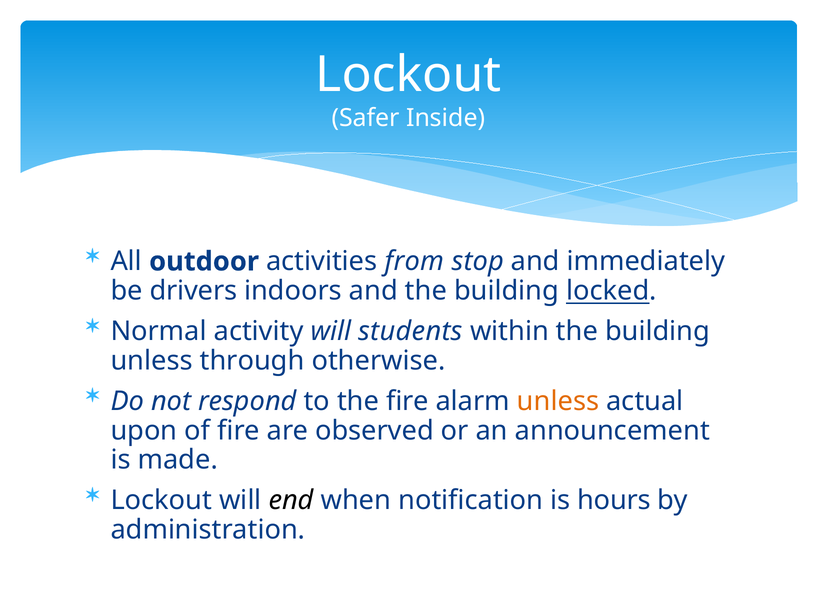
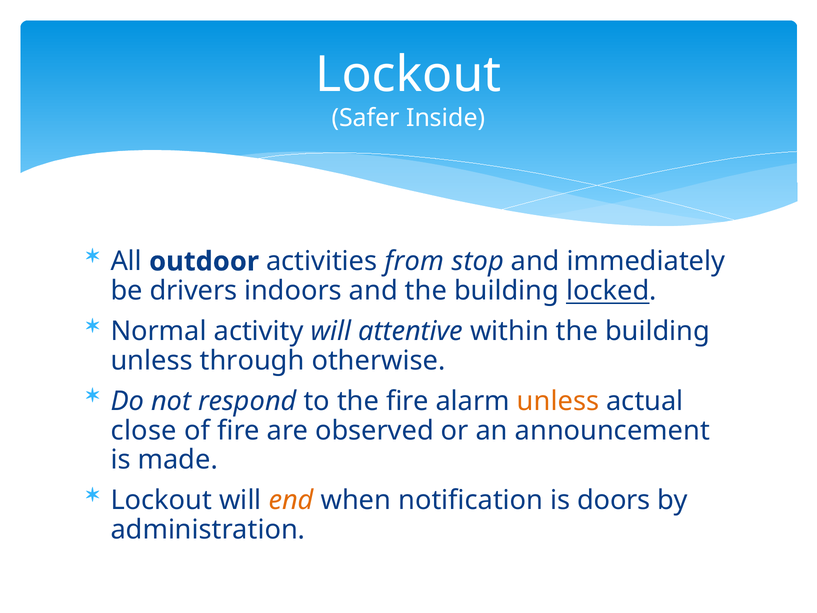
students: students -> attentive (411, 331)
upon: upon -> close (144, 430)
end colour: black -> orange (291, 500)
hours: hours -> doors (614, 500)
